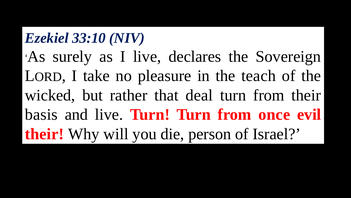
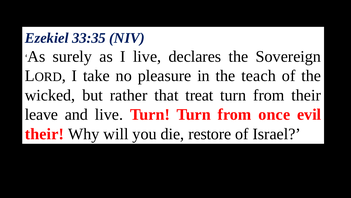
33:10: 33:10 -> 33:35 (89, 38)
deal: deal -> treat (199, 95)
basis: basis -> leave (41, 114)
person: person -> restore (210, 134)
